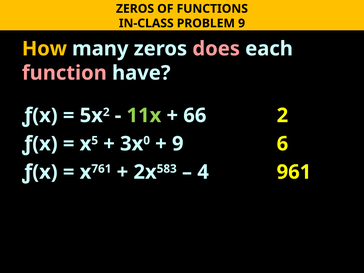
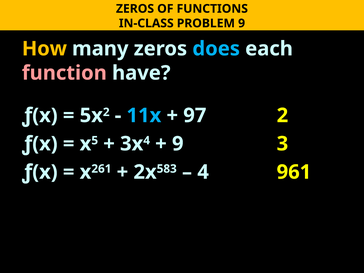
does colour: pink -> light blue (216, 49)
11x colour: light green -> light blue (144, 115)
66: 66 -> 97 (195, 115)
0: 0 -> 4 (147, 140)
6: 6 -> 3 (282, 144)
761: 761 -> 261 (101, 169)
